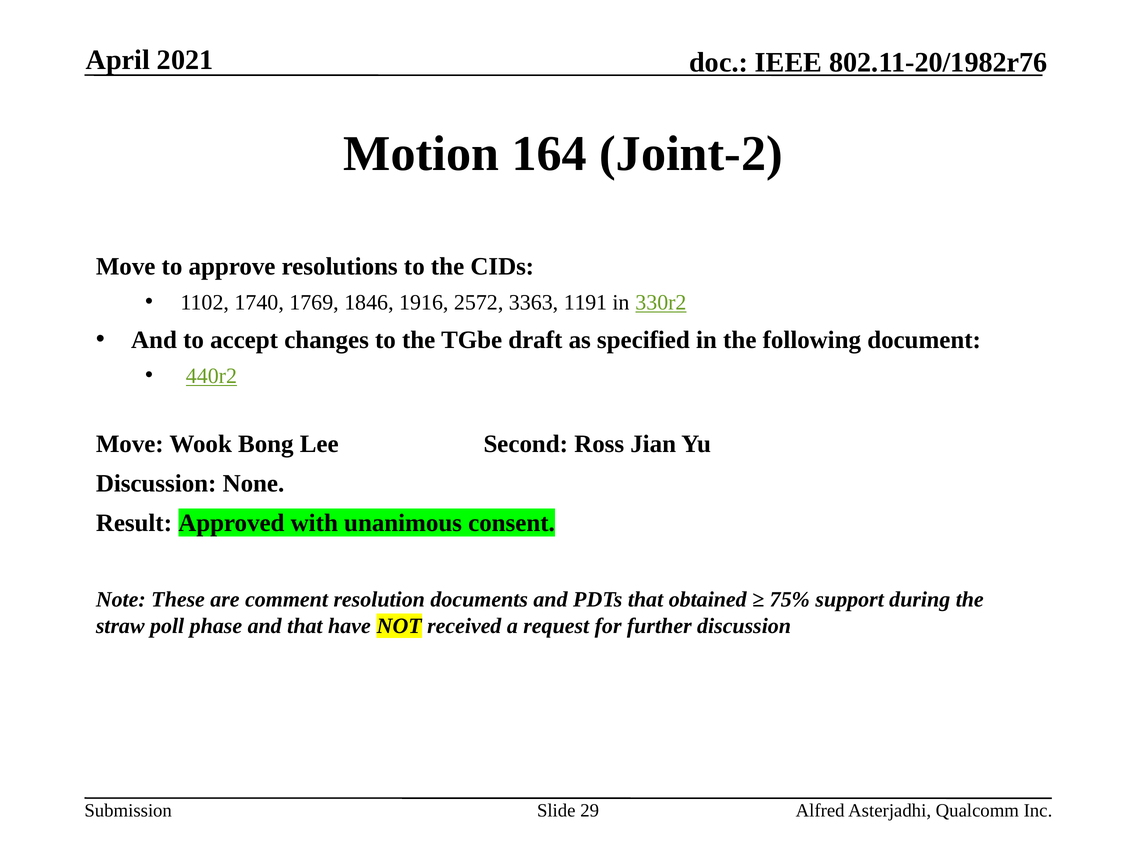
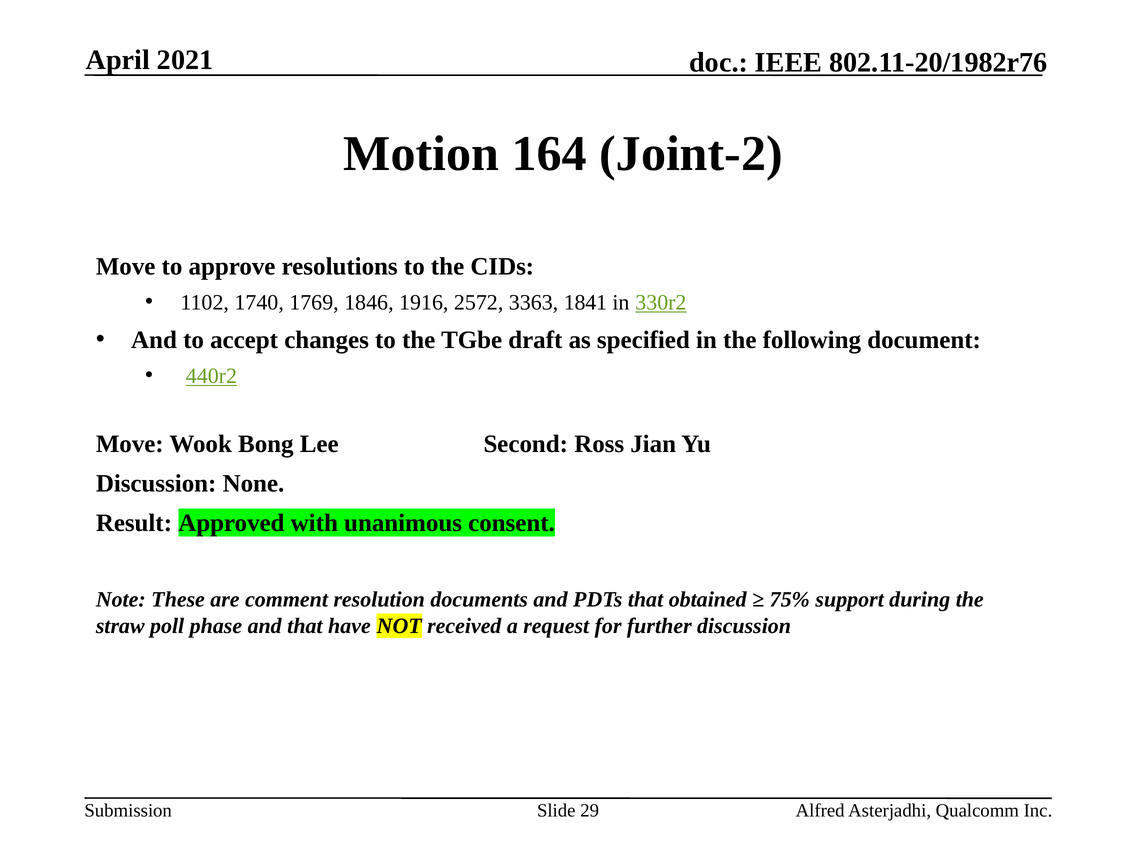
1191: 1191 -> 1841 (585, 302)
